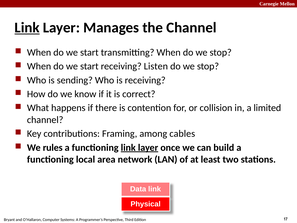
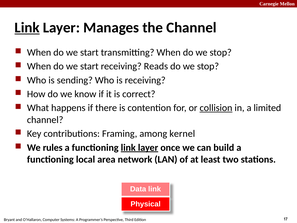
Listen: Listen -> Reads (156, 66)
collision underline: none -> present (216, 108)
cables: cables -> kernel (182, 134)
